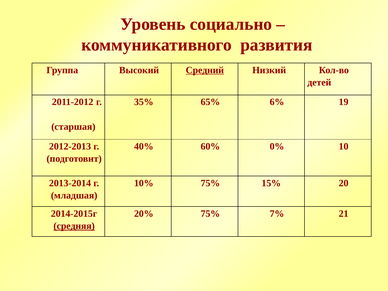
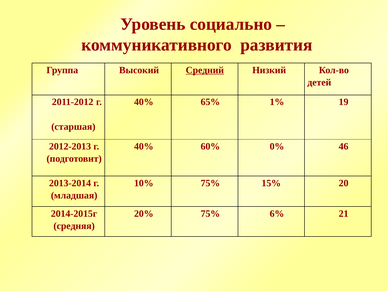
35%: 35% -> 40% (144, 102)
6%: 6% -> 1% (277, 102)
10: 10 -> 46 (344, 146)
7%: 7% -> 6% (277, 214)
средняя underline: present -> none (74, 226)
